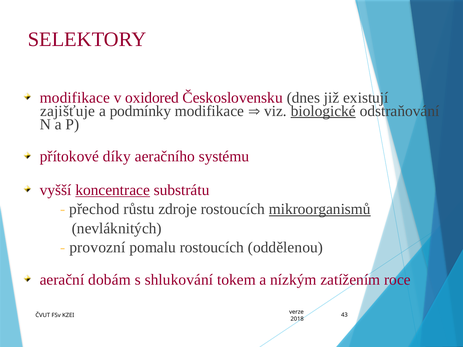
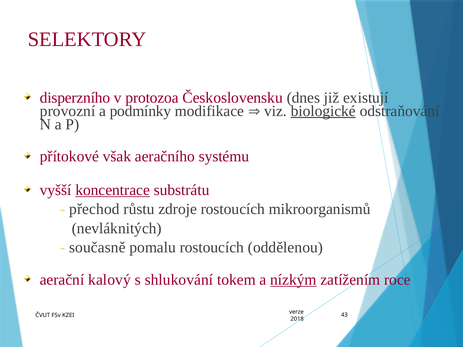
modifikace: modifikace -> disperzního (75, 98)
oxidored: oxidored -> protozoa (152, 98)
zajišťuje: zajišťuje -> provozní (68, 111)
díky: díky -> však (117, 157)
mikroorganismů underline: present -> none (320, 209)
provozní: provozní -> současně (97, 248)
dobám: dobám -> kalový (110, 280)
nízkým underline: none -> present (293, 280)
